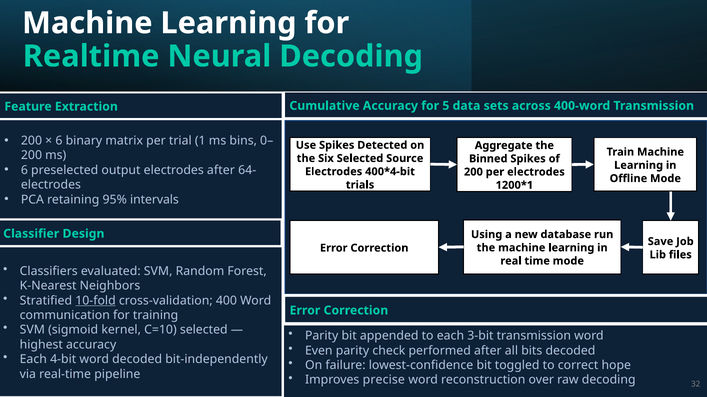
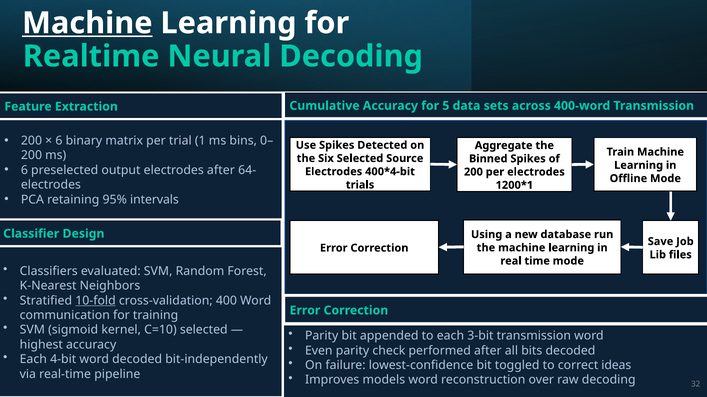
Machine underline: none -> present (87, 23)
hope: hope -> ideas (616, 366)
precise: precise -> models (384, 381)
